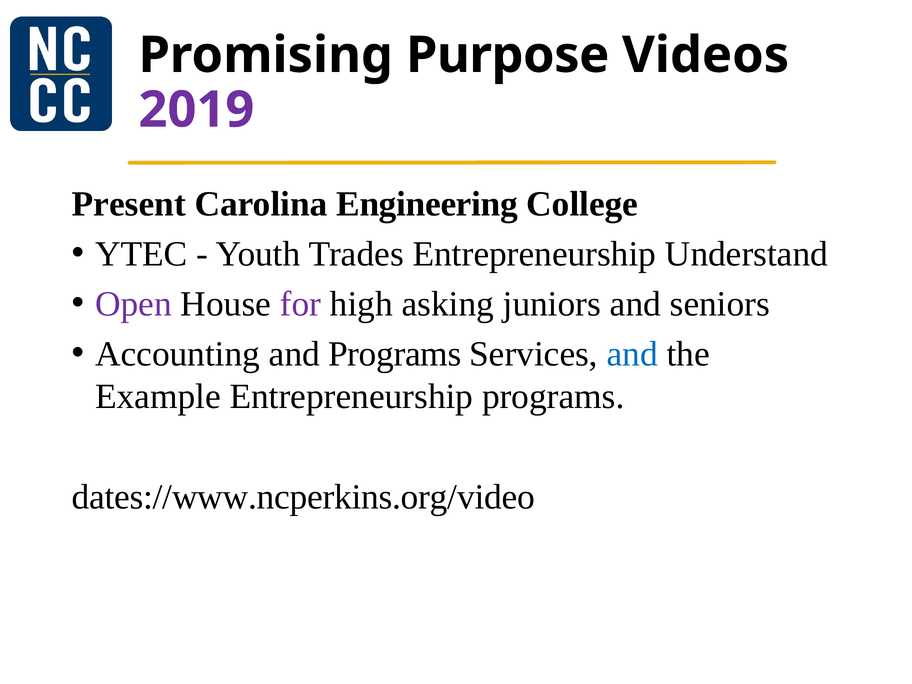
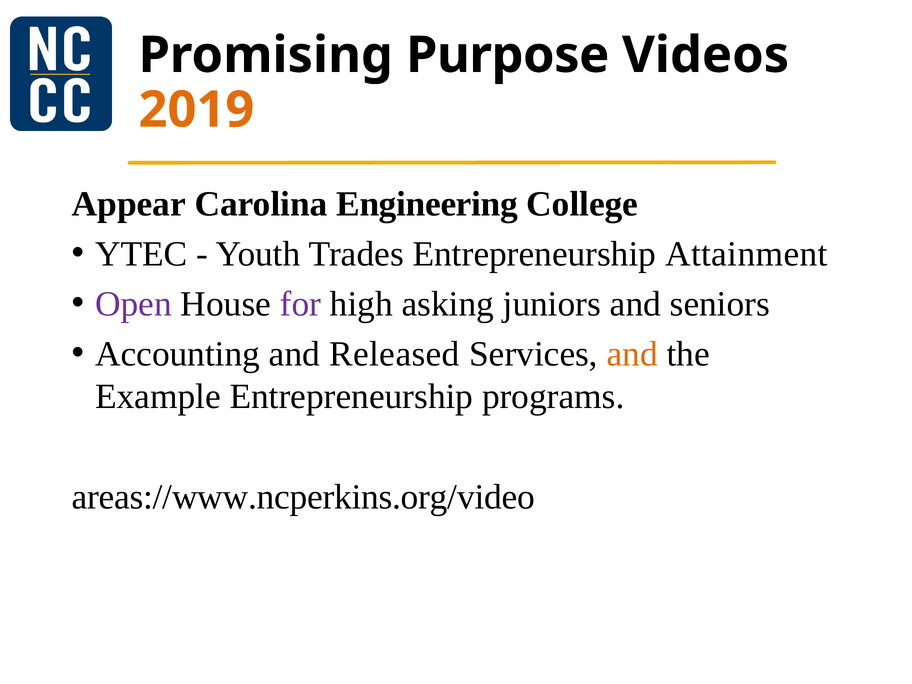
2019 colour: purple -> orange (196, 110)
Present: Present -> Appear (129, 204)
Understand: Understand -> Attainment (746, 254)
and Programs: Programs -> Released (394, 354)
and colour: blue -> orange (632, 354)
dates://www.ncperkins.org/video: dates://www.ncperkins.org/video -> areas://www.ncperkins.org/video (303, 497)
